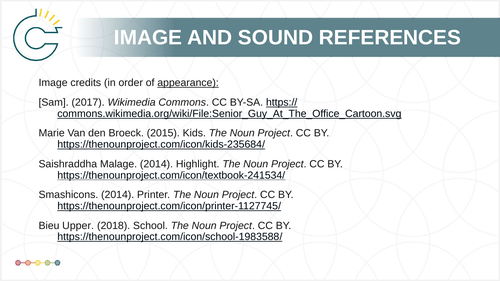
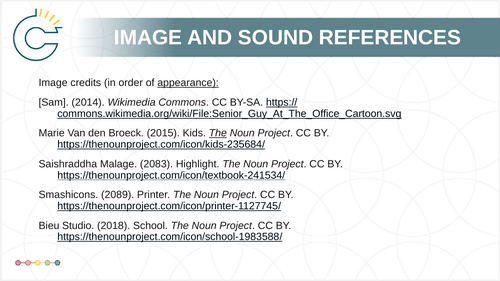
2017: 2017 -> 2014 (88, 103)
The underline: none -> present (218, 133)
Malage 2014: 2014 -> 2083 (157, 164)
Smashicons 2014: 2014 -> 2089 (118, 195)
Upper: Upper -> Studio (78, 226)
